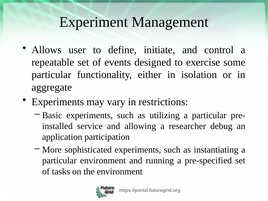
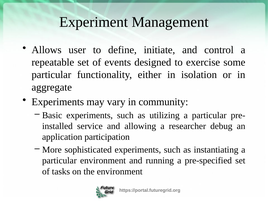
restrictions: restrictions -> community (163, 102)
